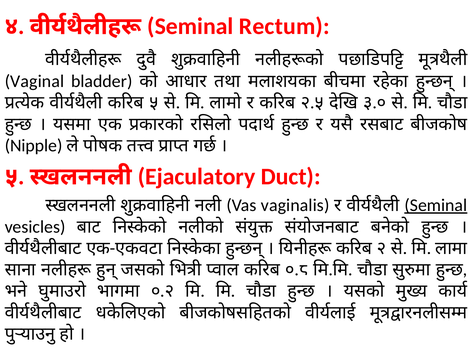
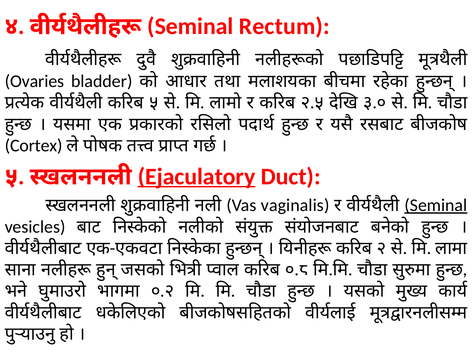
Vaginal: Vaginal -> Ovaries (35, 81)
Nipple: Nipple -> Cortex (34, 146)
Ejaculatory underline: none -> present (197, 177)
